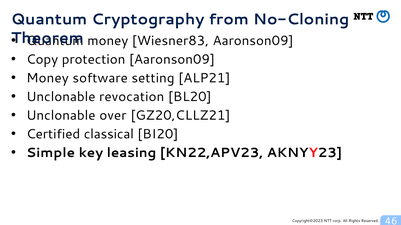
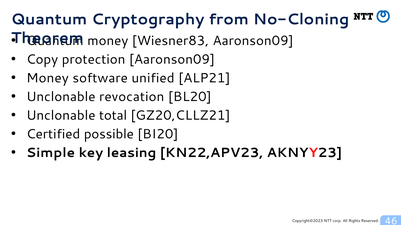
setting: setting -> unified (153, 78)
over: over -> total (113, 116)
classical: classical -> possible (109, 134)
